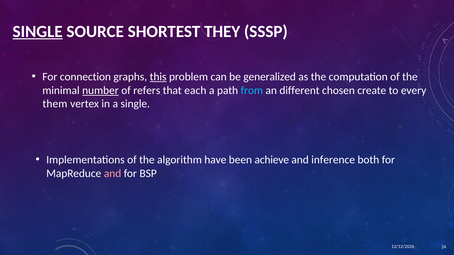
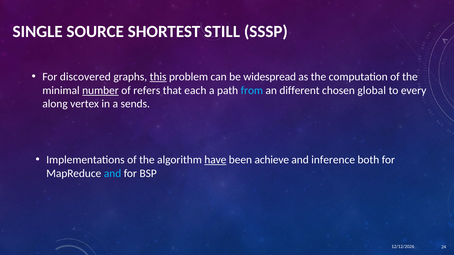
SINGLE underline: present -> none (38, 32)
THEY: THEY -> STILL (222, 32)
connection: connection -> discovered (85, 77)
generalized: generalized -> widespread (270, 77)
create: create -> global (372, 90)
them: them -> along (55, 104)
a single: single -> sends (135, 104)
have underline: none -> present (215, 160)
and colour: pink -> light blue (113, 174)
